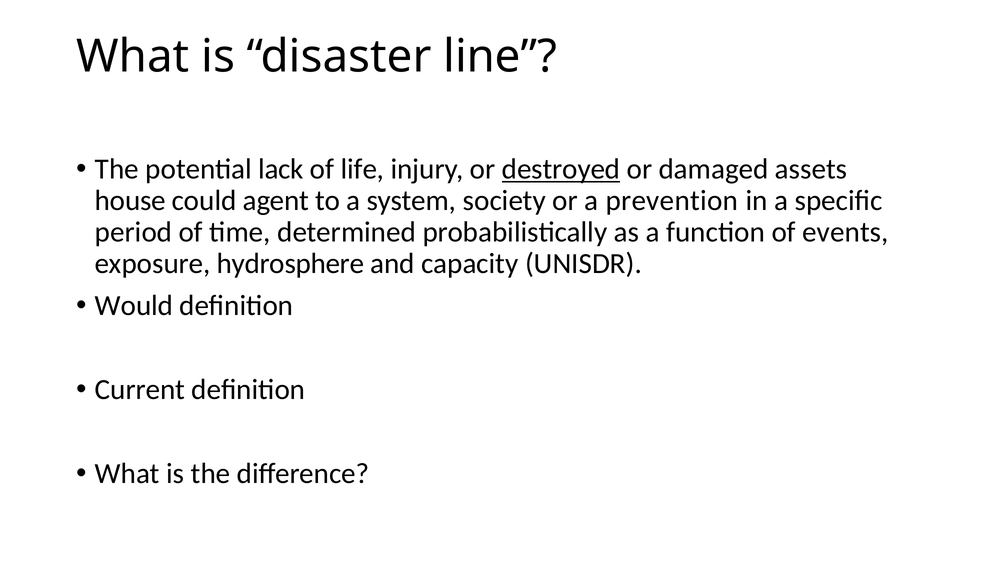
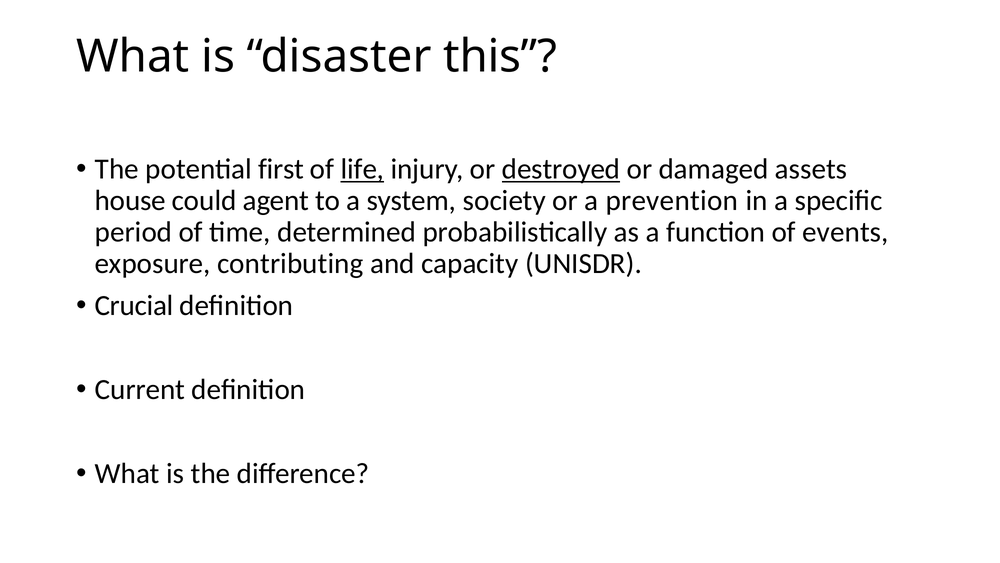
line: line -> this (500, 57)
lack: lack -> first (281, 169)
life underline: none -> present (362, 169)
hydrosphere: hydrosphere -> contributing (290, 264)
Would: Would -> Crucial (134, 306)
